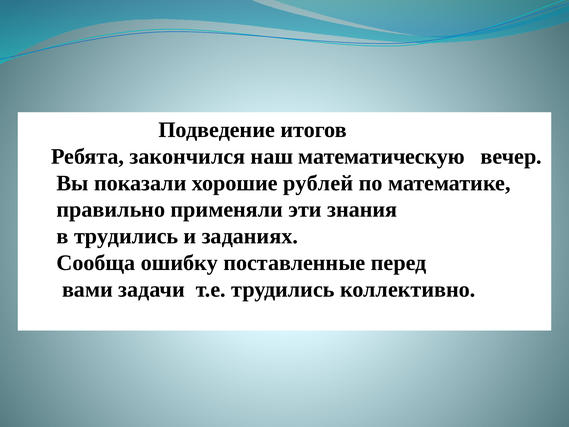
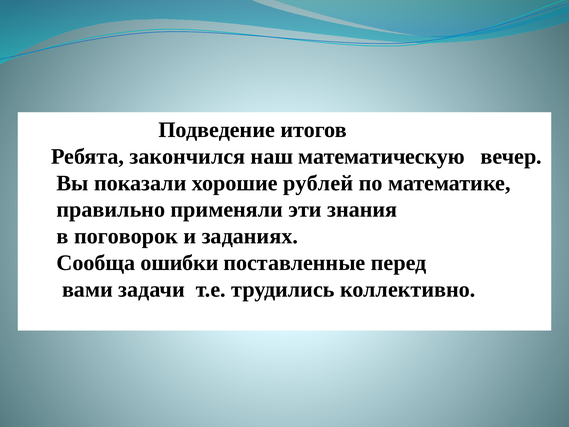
в трудились: трудились -> поговорок (126, 236)
ошибку: ошибку -> ошибки (179, 263)
